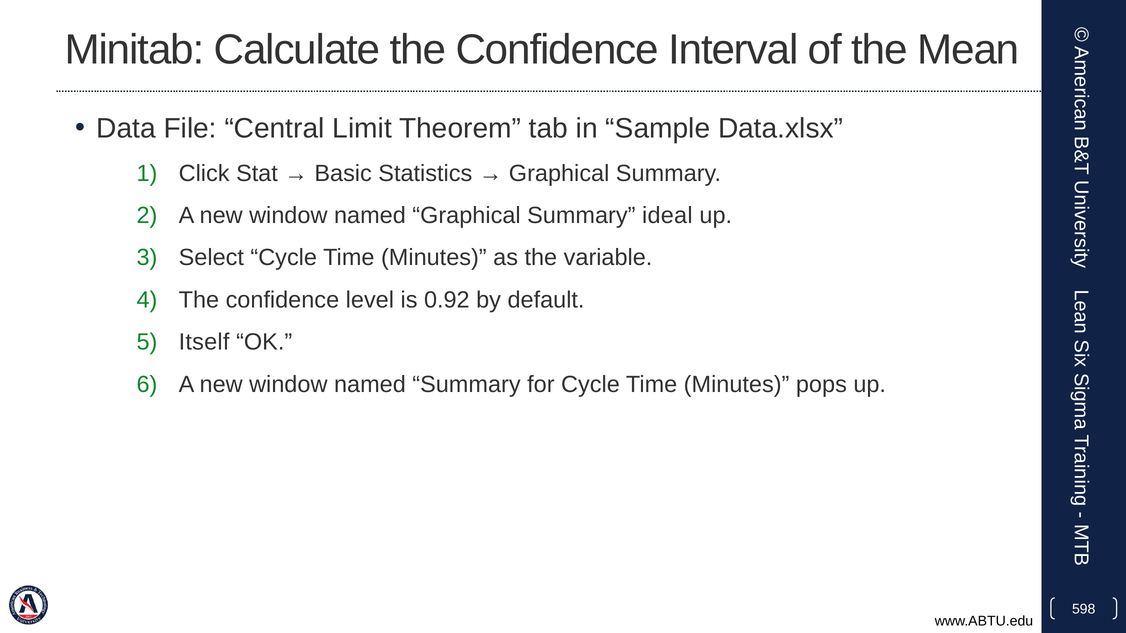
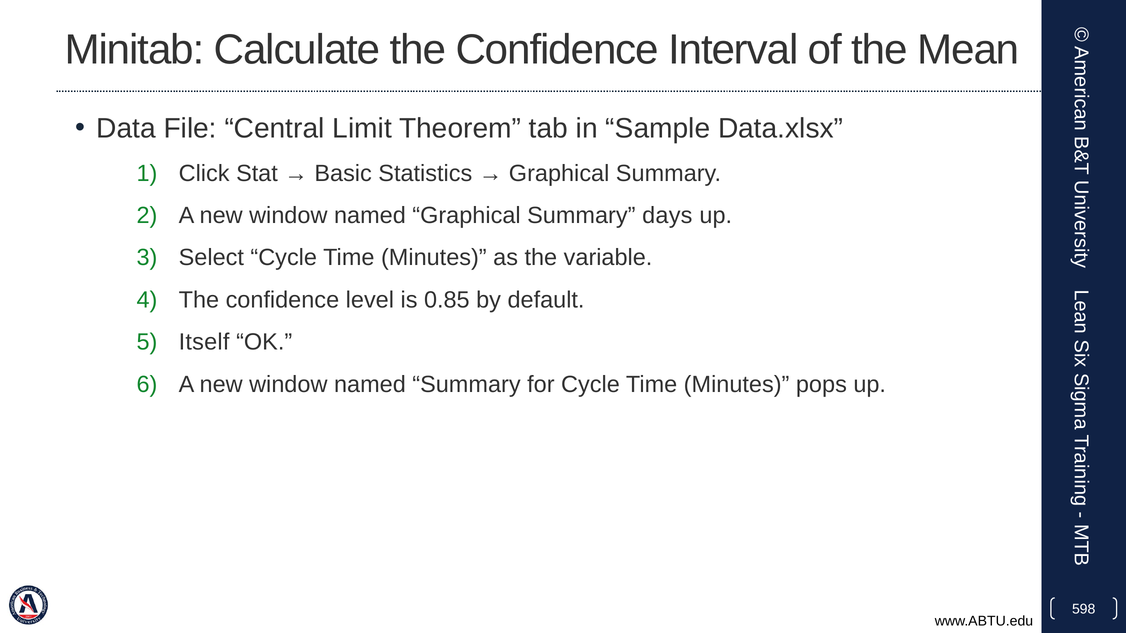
ideal: ideal -> days (667, 216)
0.92: 0.92 -> 0.85 (447, 300)
